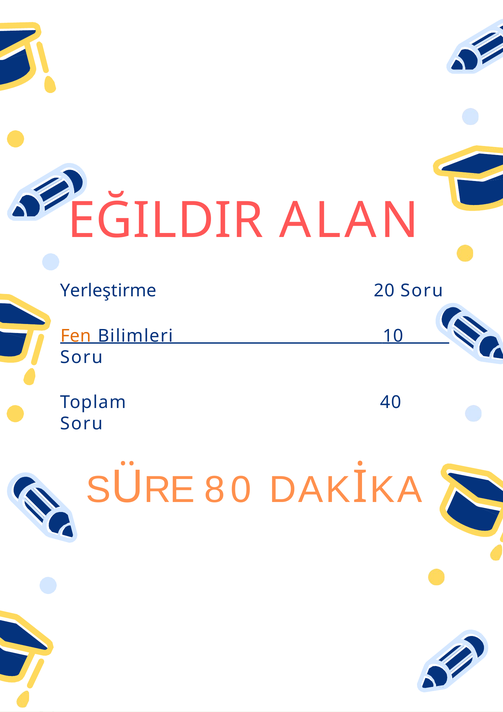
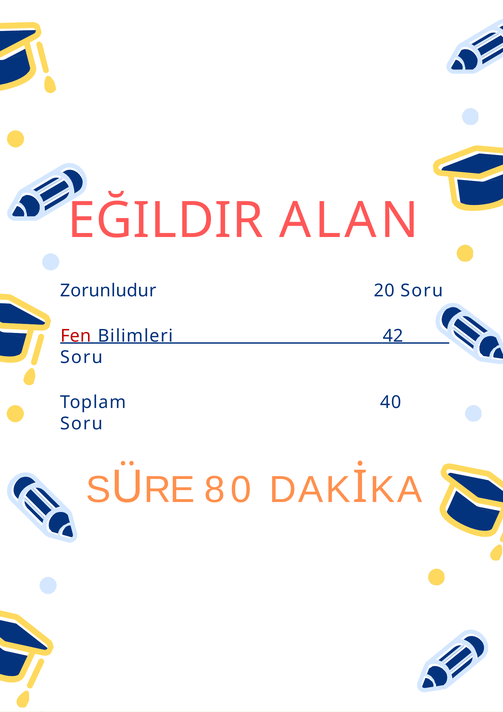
Yerleştirme: Yerleştirme -> Zorunludur (108, 291)
Fen colour: orange -> red (76, 336)
10: 10 -> 42 (393, 336)
